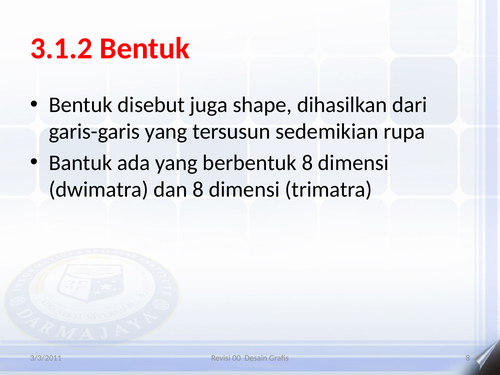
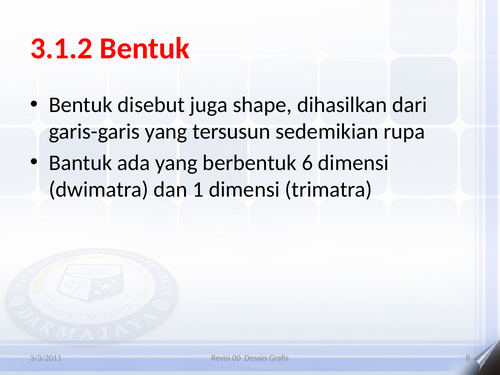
berbentuk 8: 8 -> 6 (307, 163)
dan 8: 8 -> 1 (198, 189)
